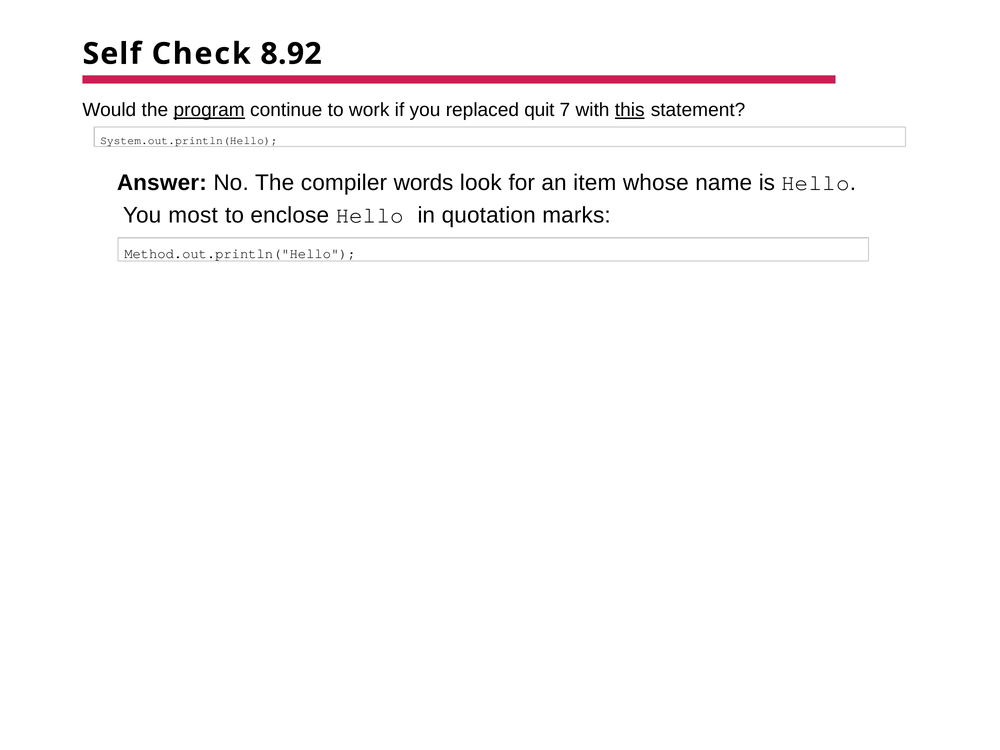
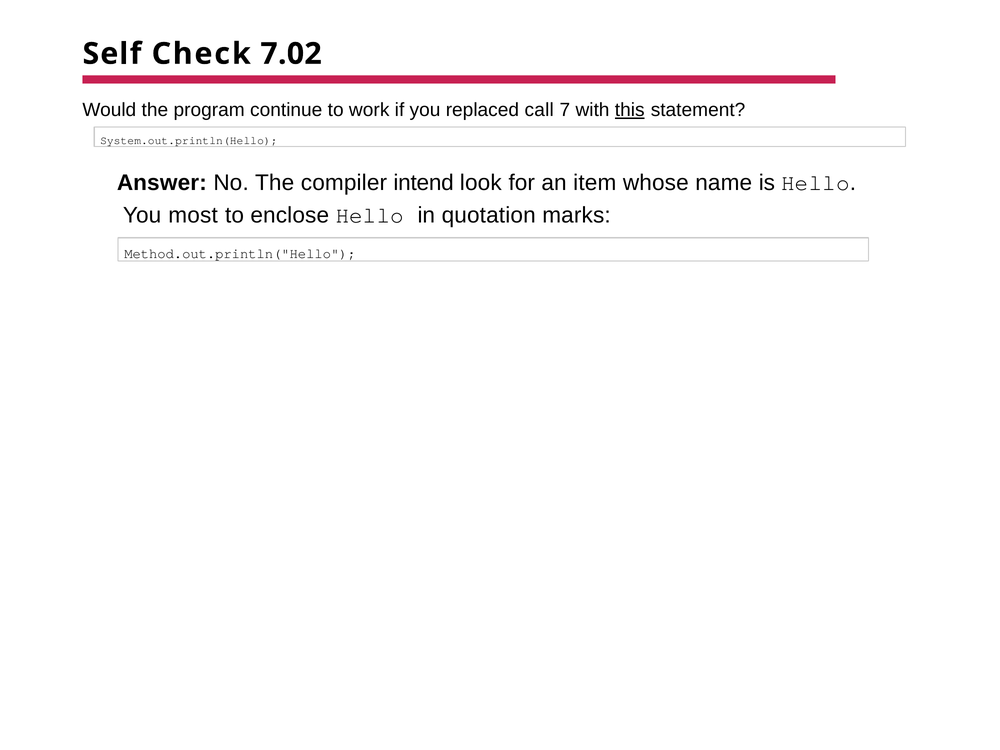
8.92: 8.92 -> 7.02 (291, 54)
program underline: present -> none (209, 110)
quit: quit -> call (539, 110)
words: words -> intend (424, 183)
